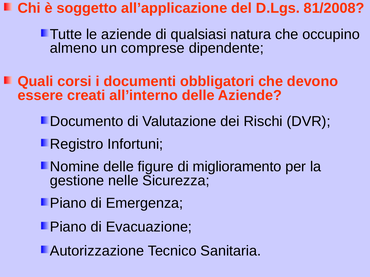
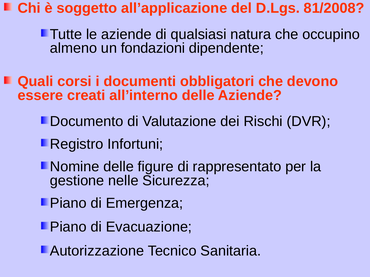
comprese: comprese -> fondazioni (153, 48)
miglioramento: miglioramento -> rappresentato (237, 167)
